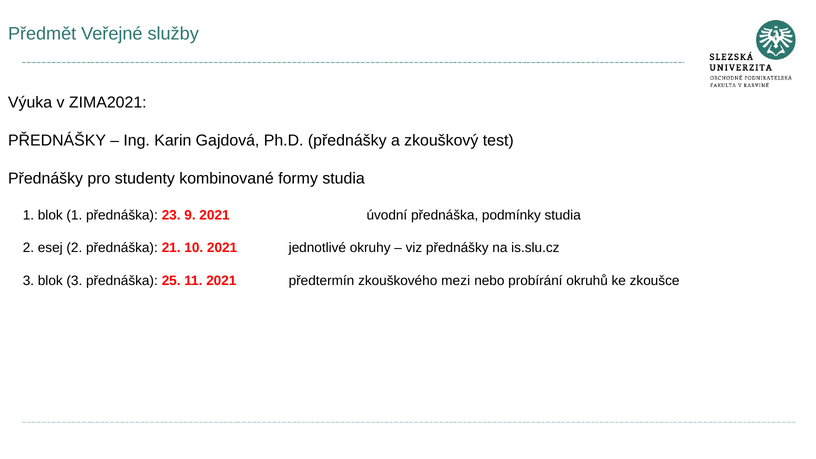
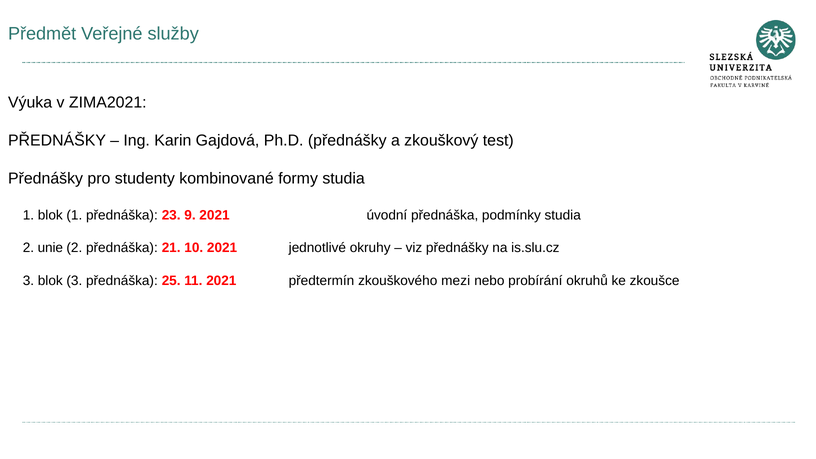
esej: esej -> unie (50, 248)
